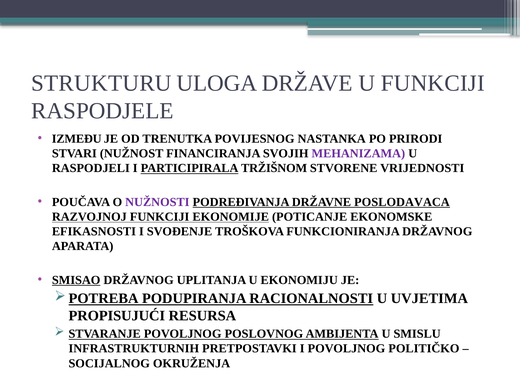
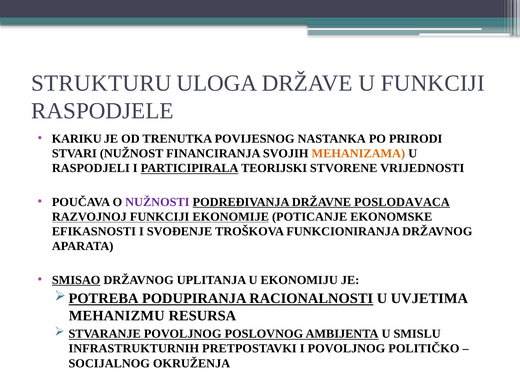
IZMEĐU: IZMEĐU -> KARIKU (77, 139)
MEHANIZAMA colour: purple -> orange (358, 153)
TRŽIŠNOM: TRŽIŠNOM -> TEORIJSKI (274, 168)
PROPISUJUĆI: PROPISUJUĆI -> MEHANIZMU (117, 316)
